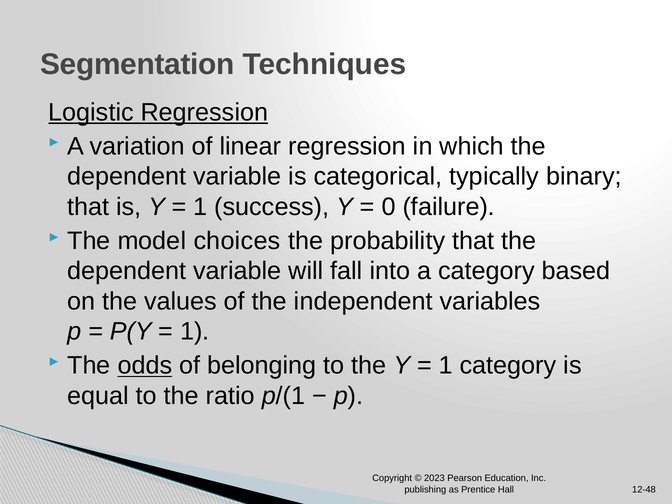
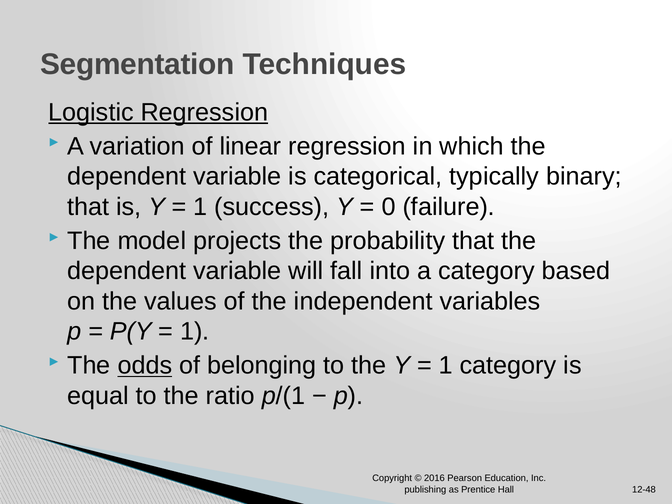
choices: choices -> projects (237, 241)
2023: 2023 -> 2016 (434, 478)
